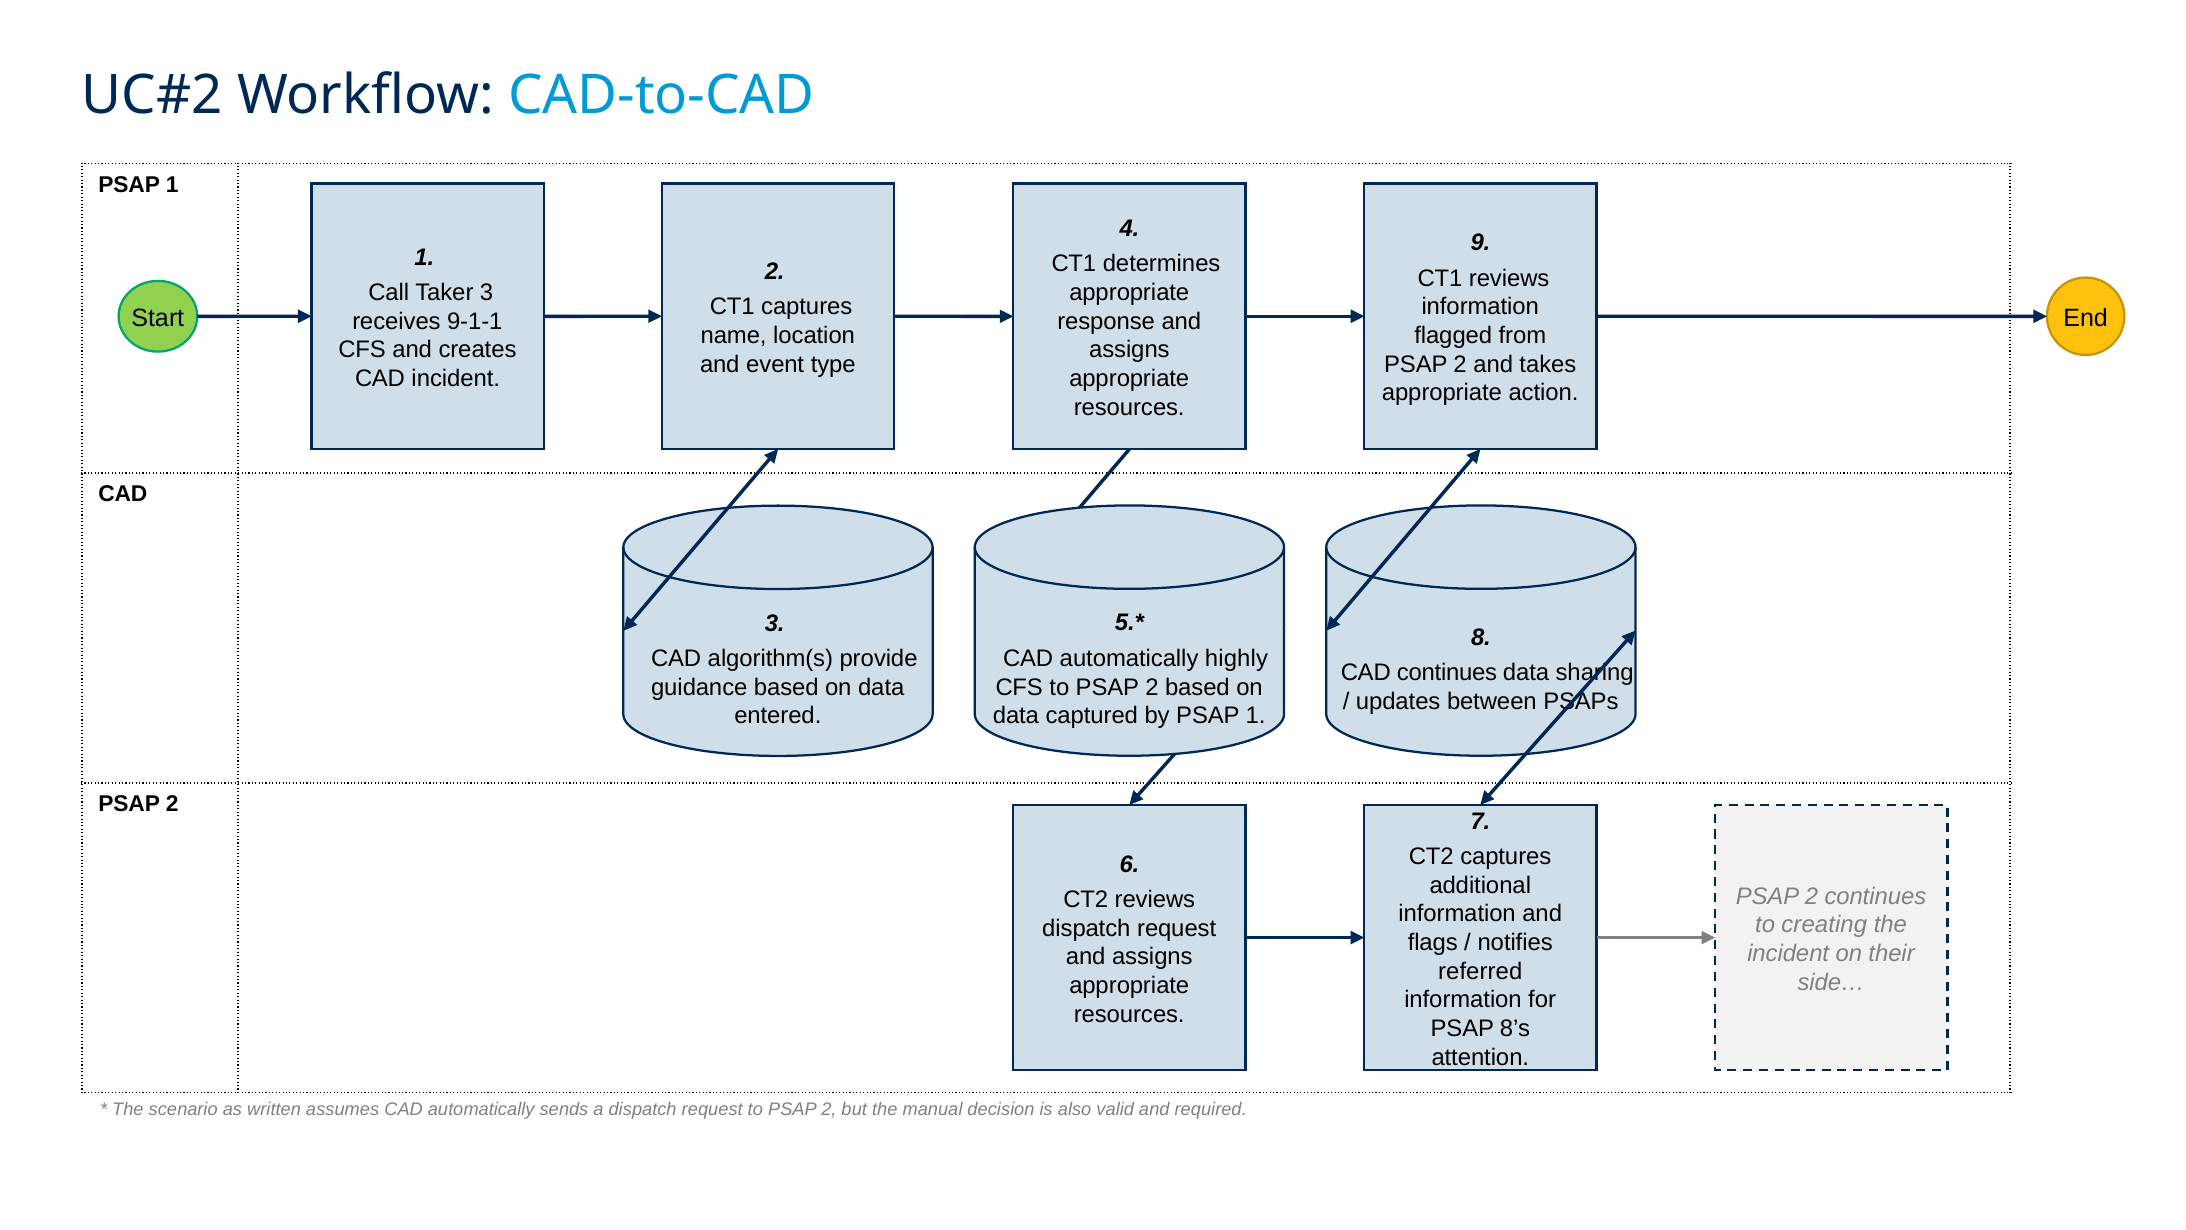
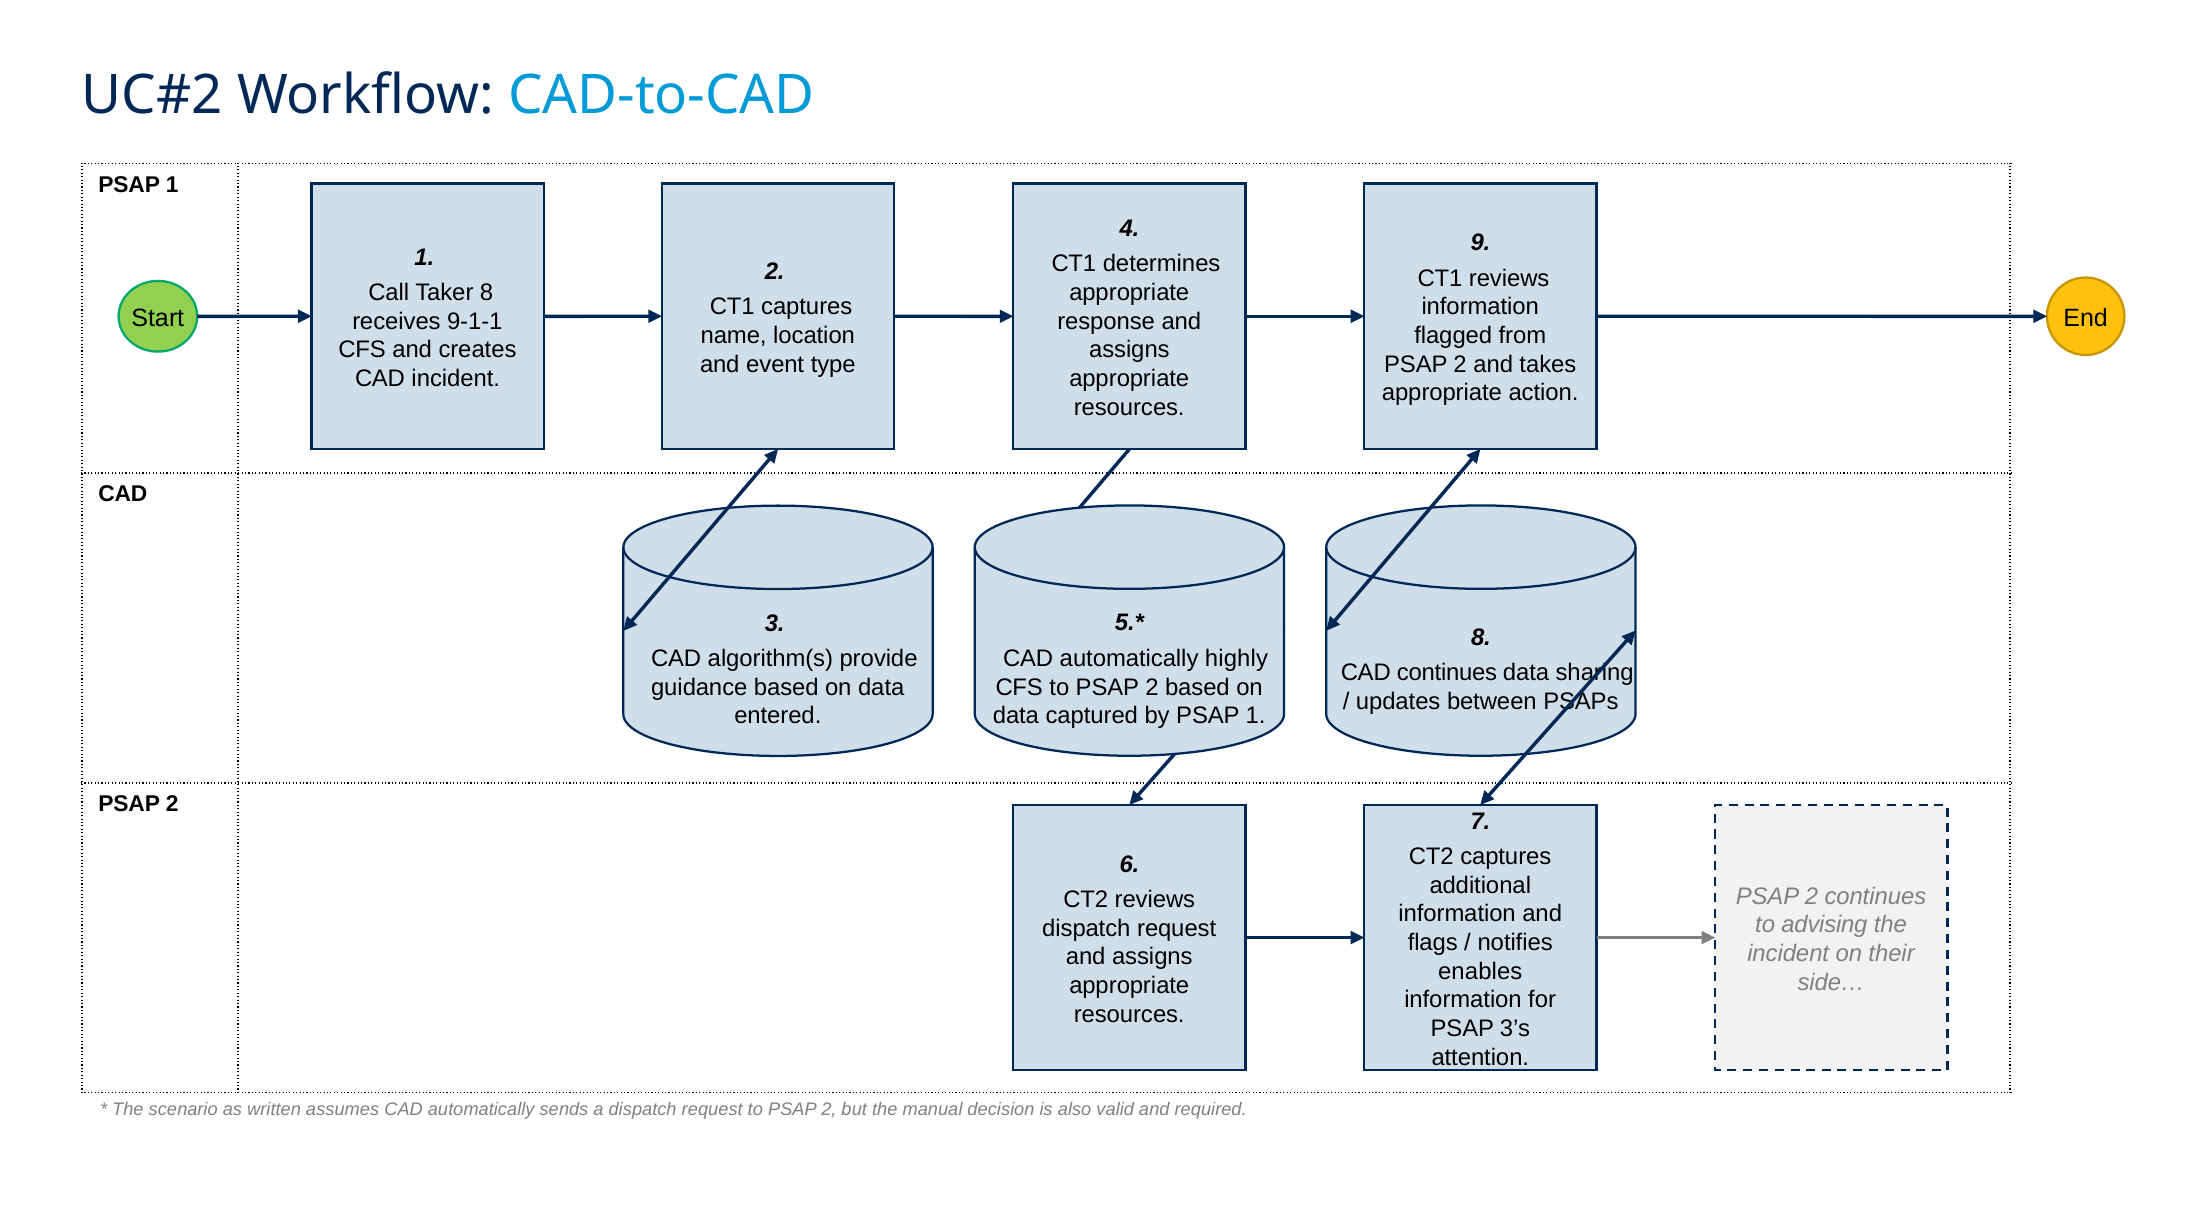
Taker 3: 3 -> 8 (487, 293)
creating: creating -> advising (1824, 925)
referred: referred -> enables (1480, 971)
8’s: 8’s -> 3’s (1515, 1028)
